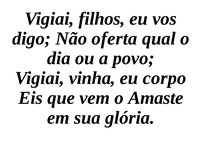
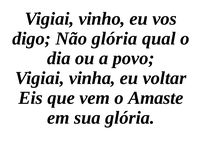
filhos: filhos -> vinho (102, 19)
Não oferta: oferta -> glória (114, 38)
corpo: corpo -> voltar (165, 78)
